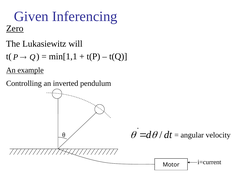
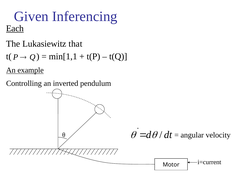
Zero: Zero -> Each (15, 28)
will: will -> that (76, 44)
